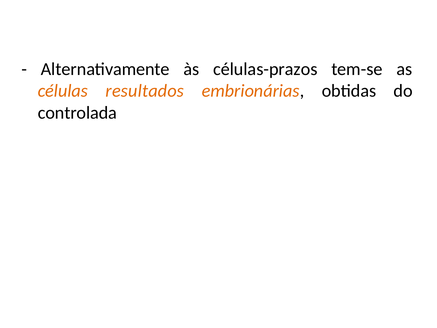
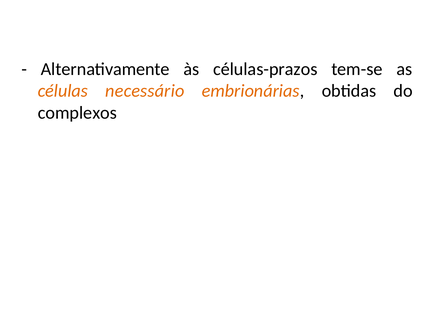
células resultados: resultados -> necessário (145, 91)
controlada: controlada -> complexos (77, 113)
